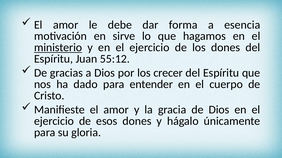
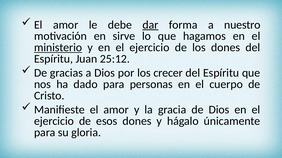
dar underline: none -> present (150, 25)
esencia: esencia -> nuestro (242, 25)
55:12: 55:12 -> 25:12 (115, 59)
entender: entender -> personas (151, 85)
